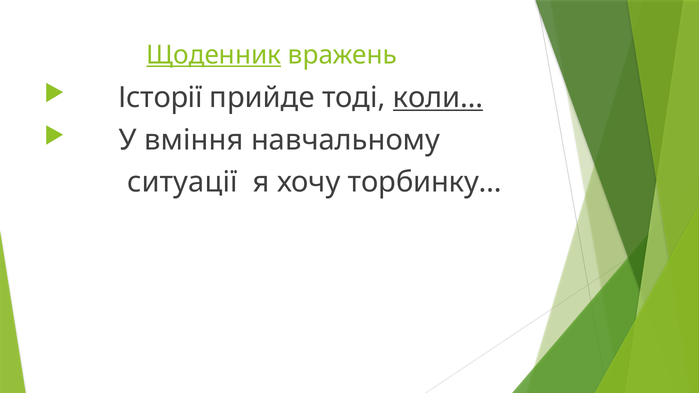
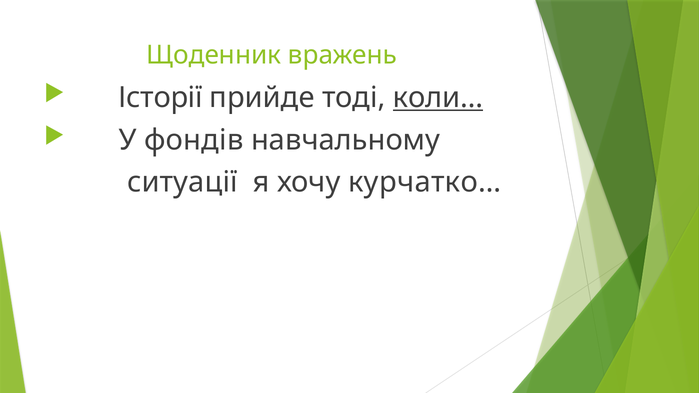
Щоденник underline: present -> none (214, 55)
вміння: вміння -> фондів (194, 140)
торбинку…: торбинку… -> курчатко… (425, 182)
